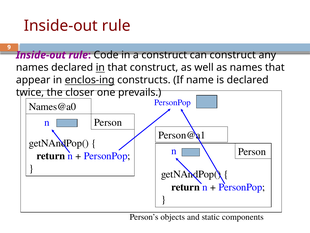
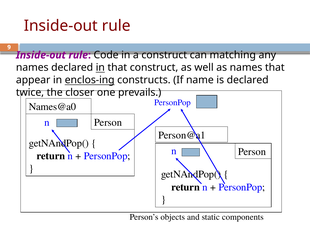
can construct: construct -> matching (233, 55)
